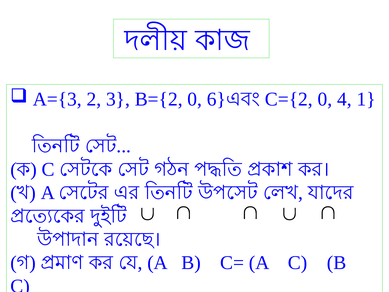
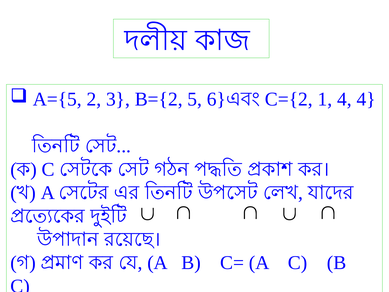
A={3: A={3 -> A={5 (57, 99)
B={2 0: 0 -> 5 (195, 99)
C={2 0: 0 -> 1 (325, 99)
4 1: 1 -> 4 (366, 99)
